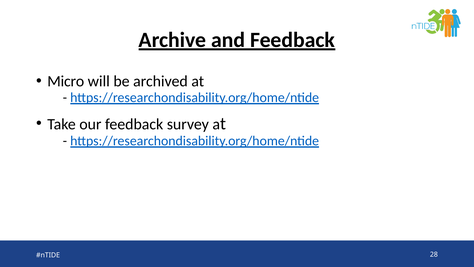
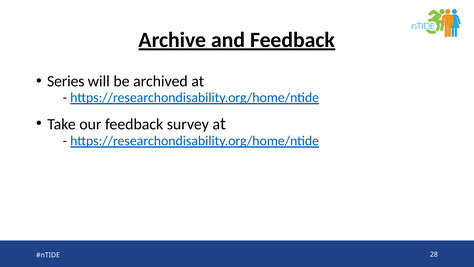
Micro: Micro -> Series (66, 81)
